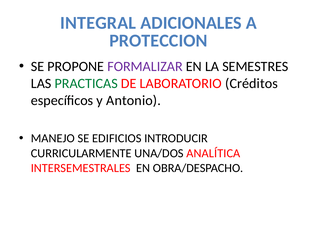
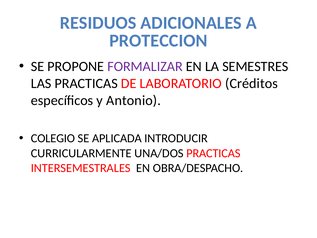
INTEGRAL: INTEGRAL -> RESIDUOS (98, 23)
PRACTICAS colour: green -> black (86, 83)
MANEJO: MANEJO -> COLEGIO (53, 138)
EDIFICIOS: EDIFICIOS -> APLICADA (117, 138)
UNA/DOS ANALÍTICA: ANALÍTICA -> PRACTICAS (213, 153)
